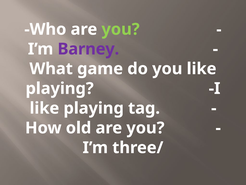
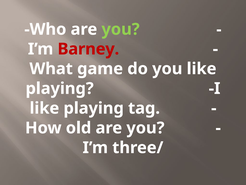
Barney colour: purple -> red (88, 49)
